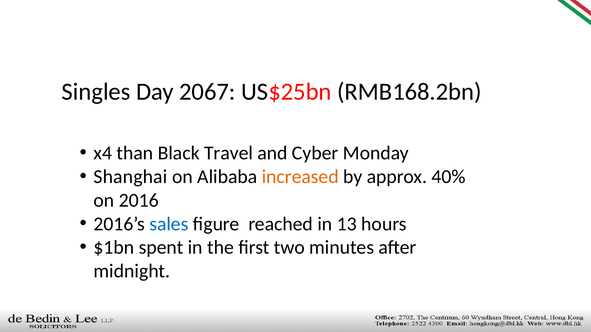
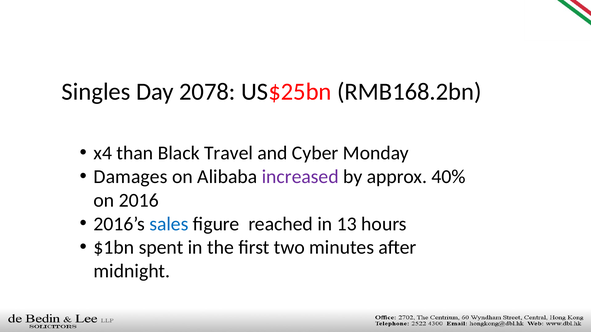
2067: 2067 -> 2078 (207, 92)
Shanghai: Shanghai -> Damages (131, 177)
increased colour: orange -> purple (300, 177)
